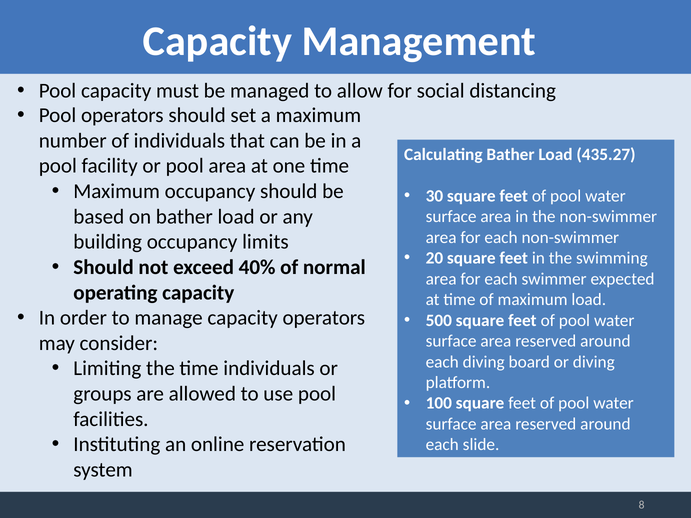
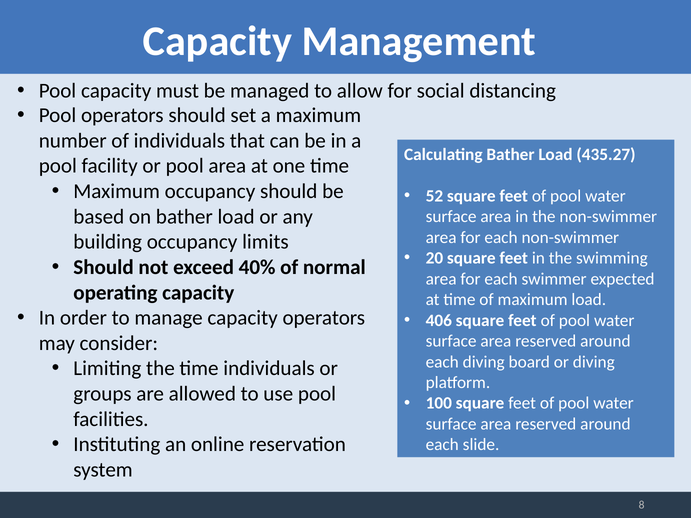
30: 30 -> 52 (434, 196)
500: 500 -> 406 (439, 321)
